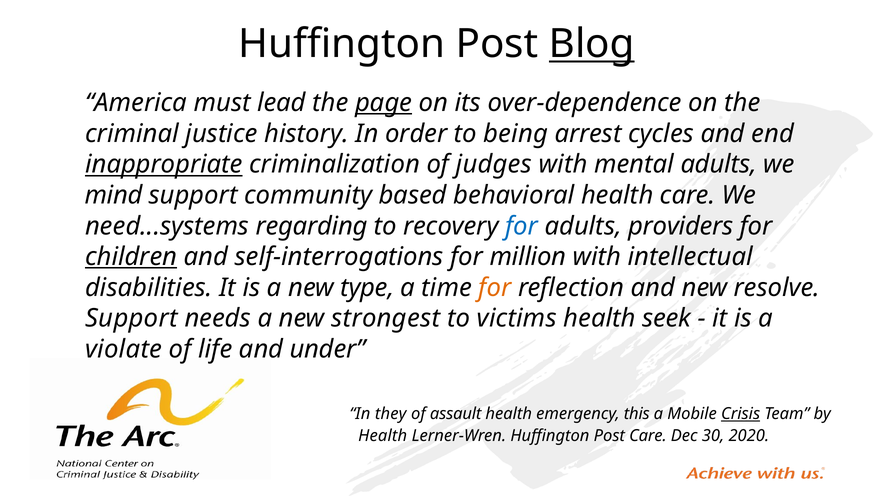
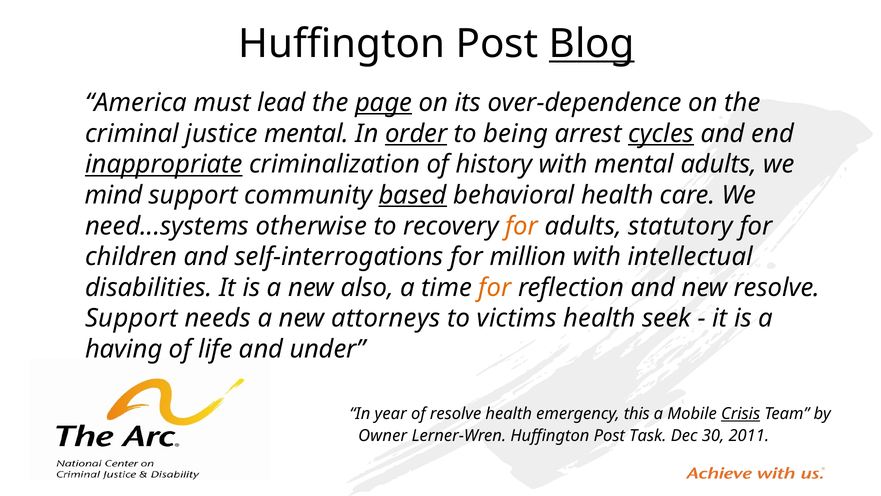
justice history: history -> mental (307, 134)
order underline: none -> present (416, 134)
cycles underline: none -> present (661, 134)
judges: judges -> history (494, 164)
based underline: none -> present (413, 195)
regarding: regarding -> otherwise (311, 226)
for colour: blue -> orange (522, 226)
providers: providers -> statutory (681, 226)
children underline: present -> none (131, 257)
type: type -> also (367, 287)
strongest: strongest -> attorneys (386, 318)
violate: violate -> having (124, 349)
they: they -> year (391, 414)
of assault: assault -> resolve (456, 414)
Health: Health -> Owner (383, 435)
Post Care: Care -> Task (648, 435)
2020: 2020 -> 2011 (749, 435)
